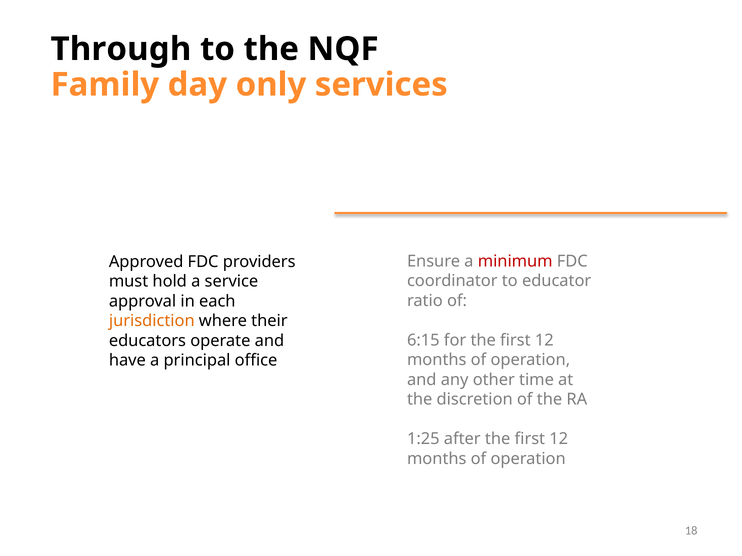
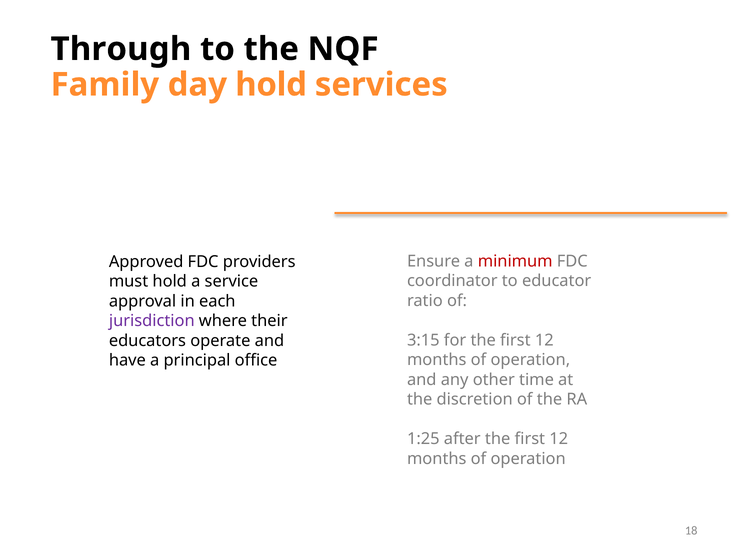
day only: only -> hold (271, 85)
jurisdiction colour: orange -> purple (152, 321)
6:15: 6:15 -> 3:15 (423, 340)
